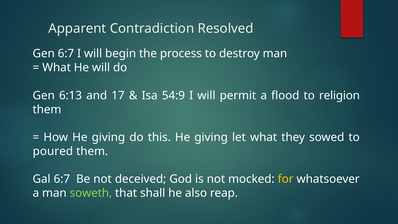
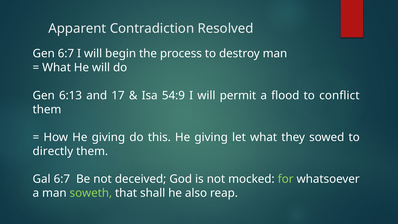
religion: religion -> conflict (339, 95)
poured: poured -> directly (53, 151)
for colour: yellow -> light green (286, 179)
